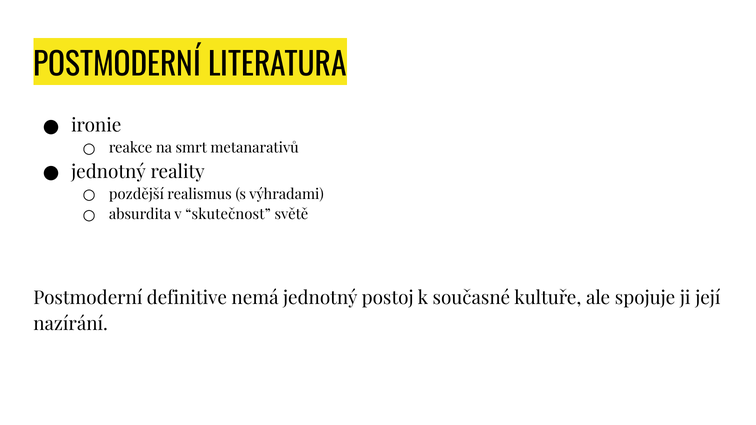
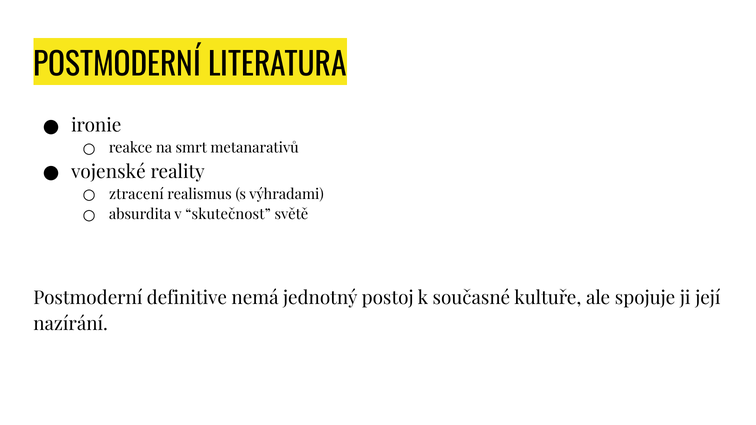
jednotný: jednotný -> vojenské (108, 172)
pozdější: pozdější -> ztracení (136, 194)
